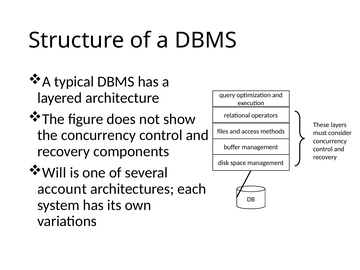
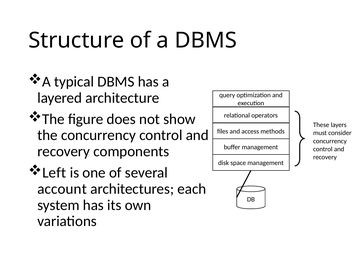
Will: Will -> Left (54, 173)
